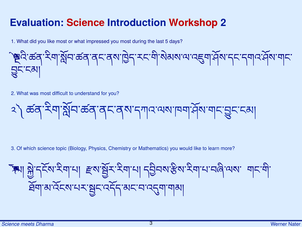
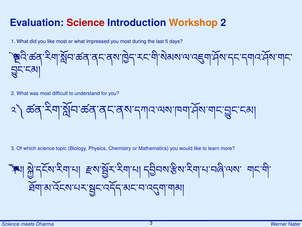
Workshop colour: red -> orange (193, 23)
